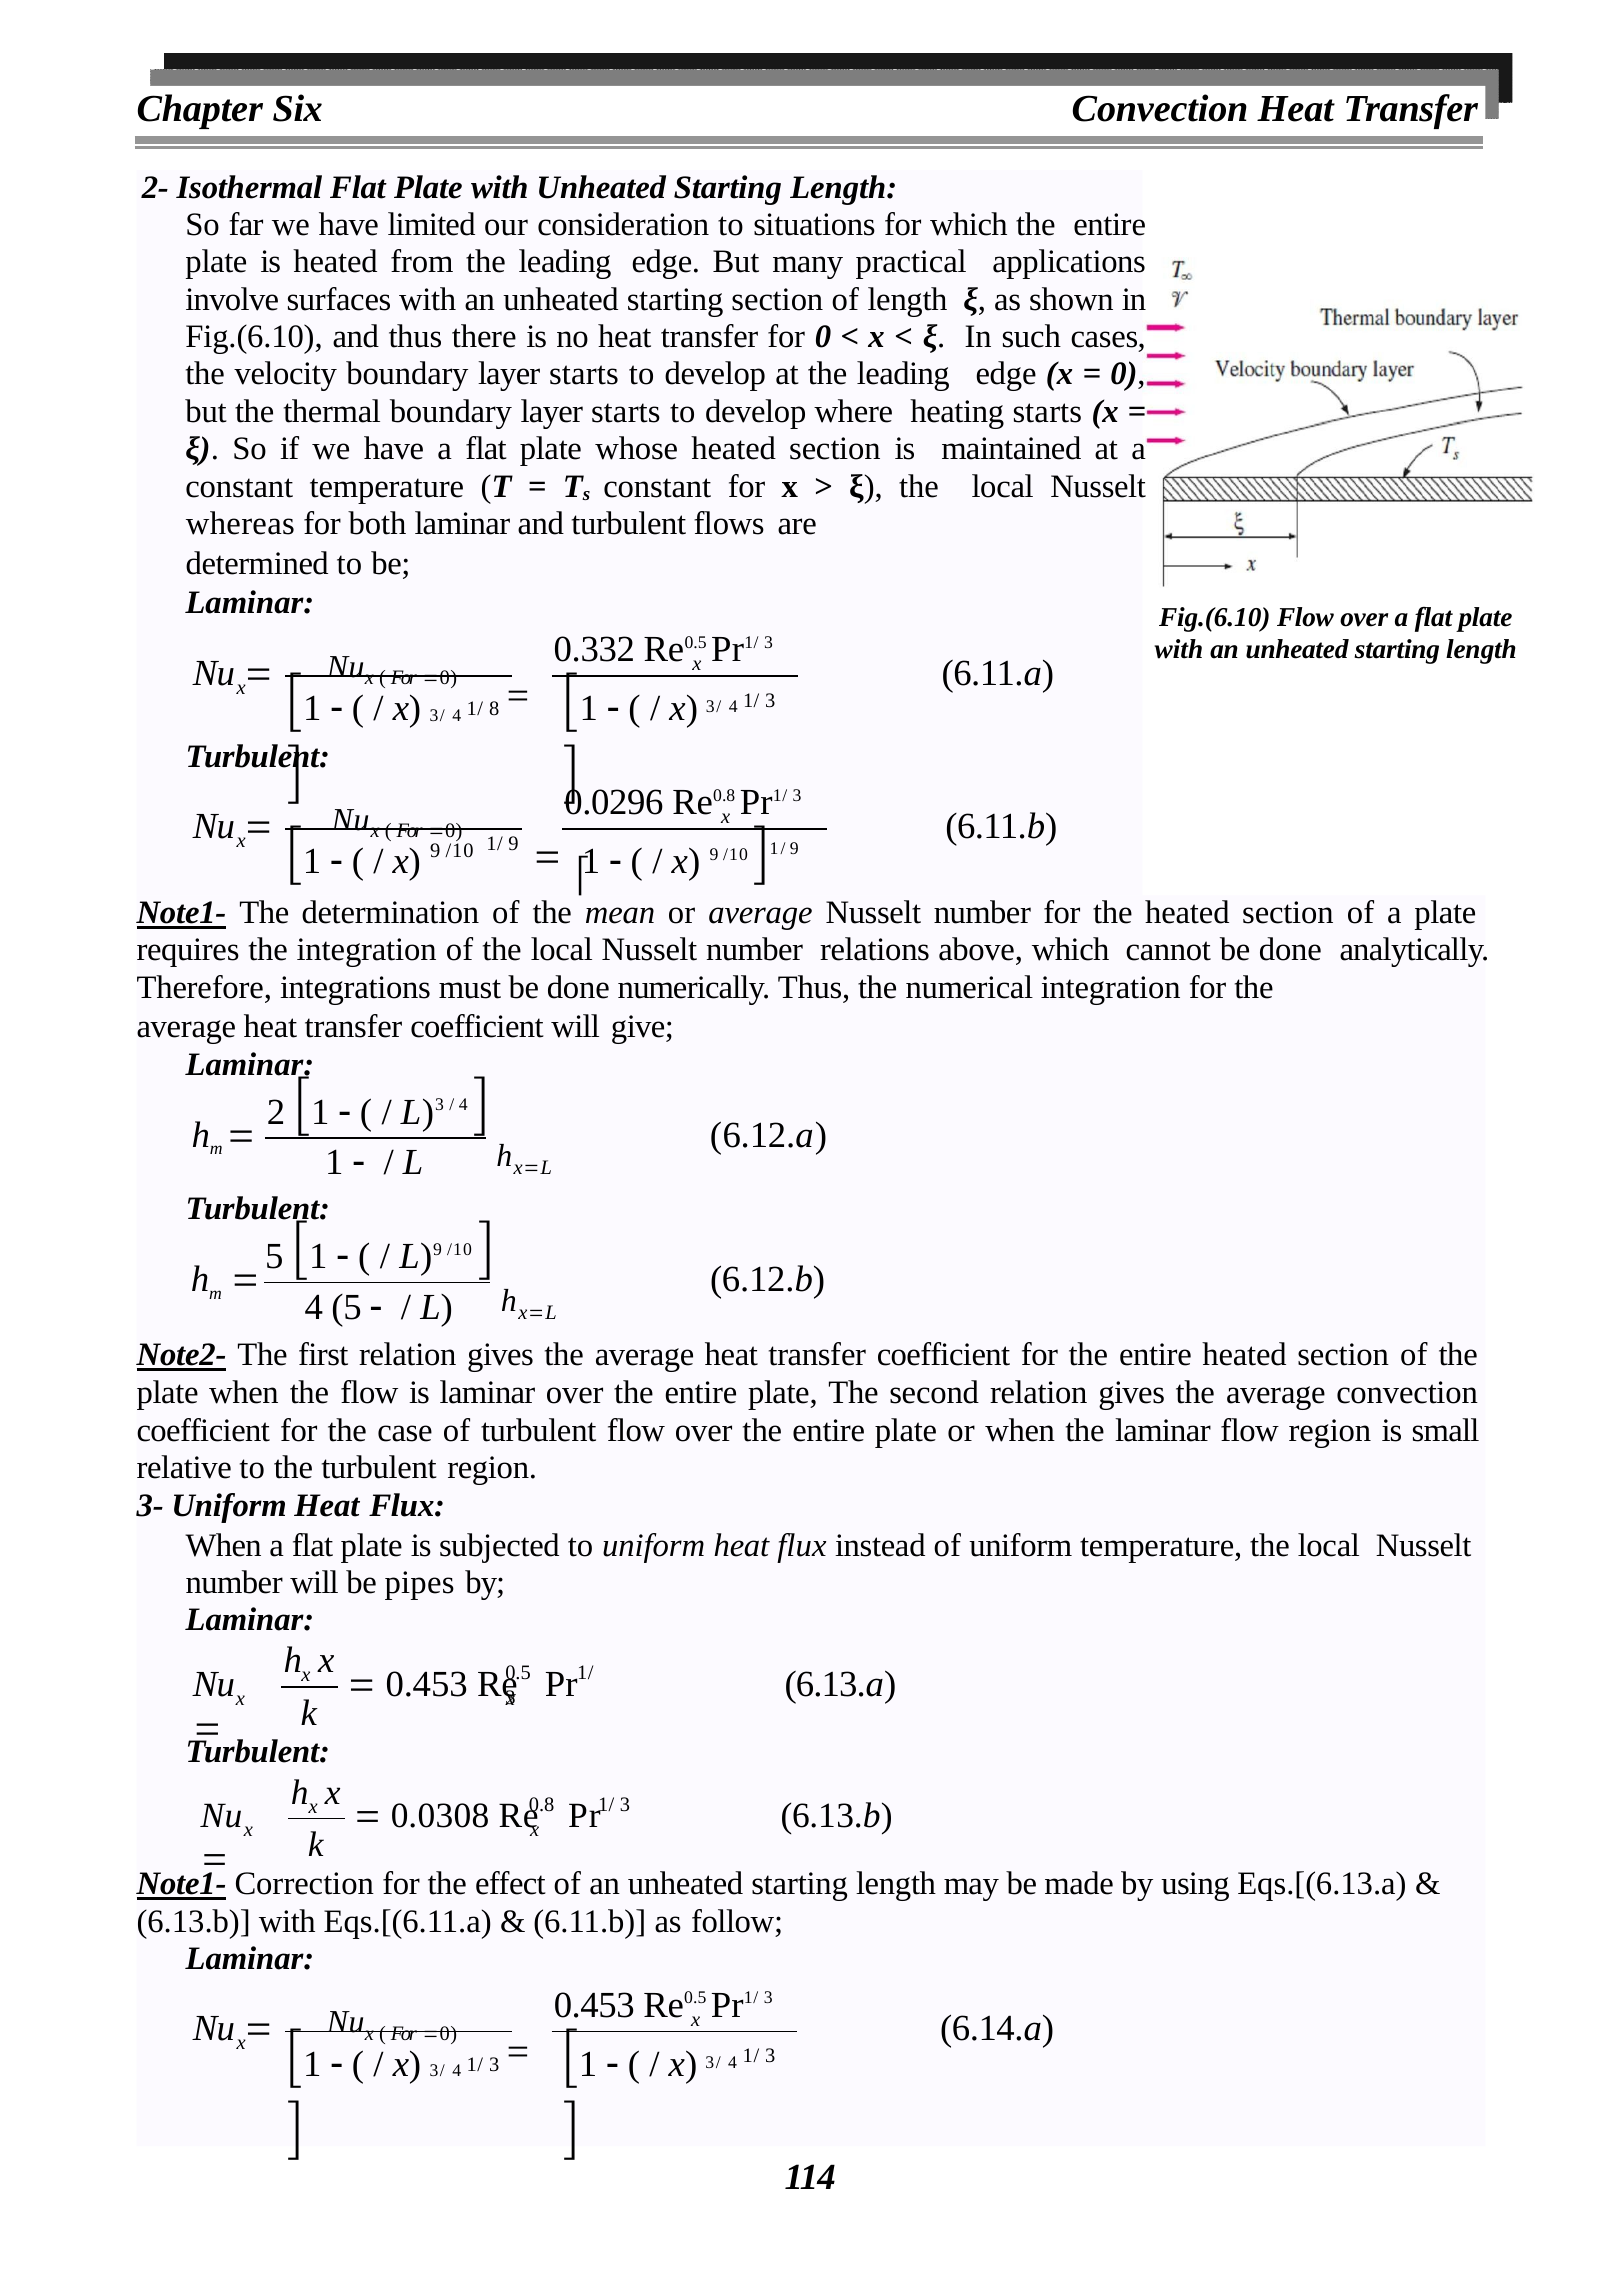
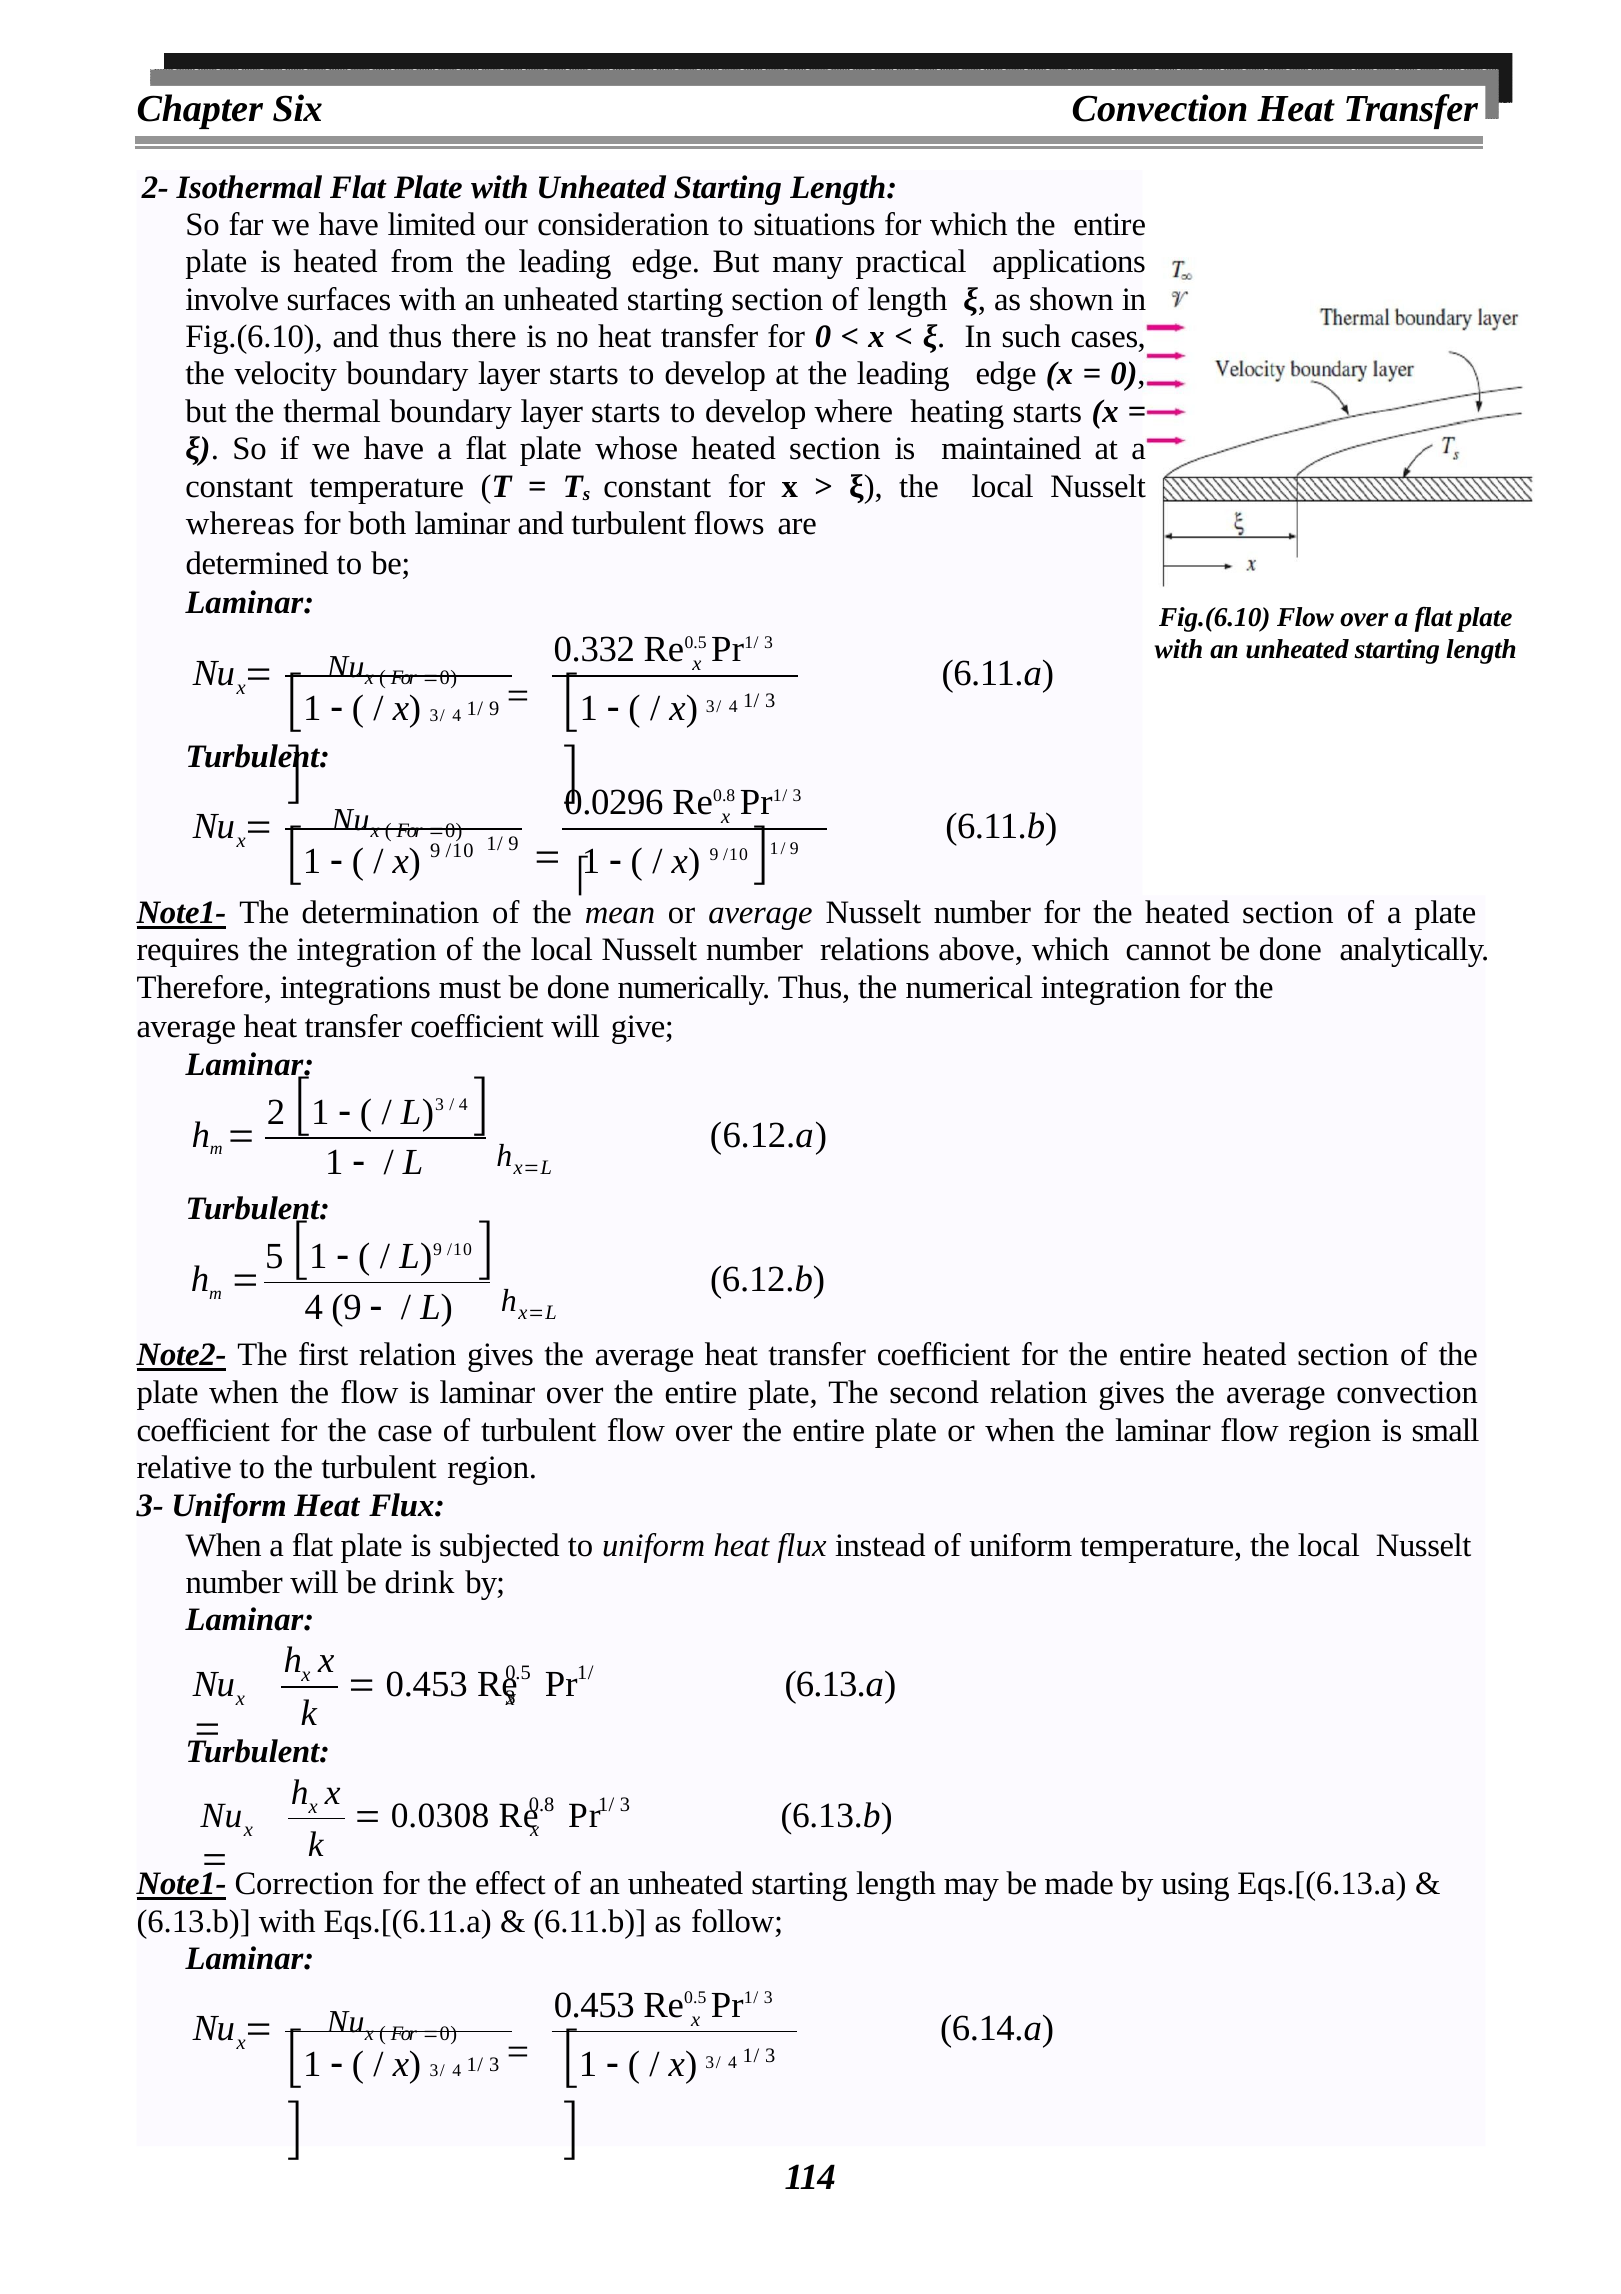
4 1/ 8: 8 -> 9 (494, 709)
4 5: 5 -> 9 (347, 1308)
pipes: pipes -> drink (420, 1582)
